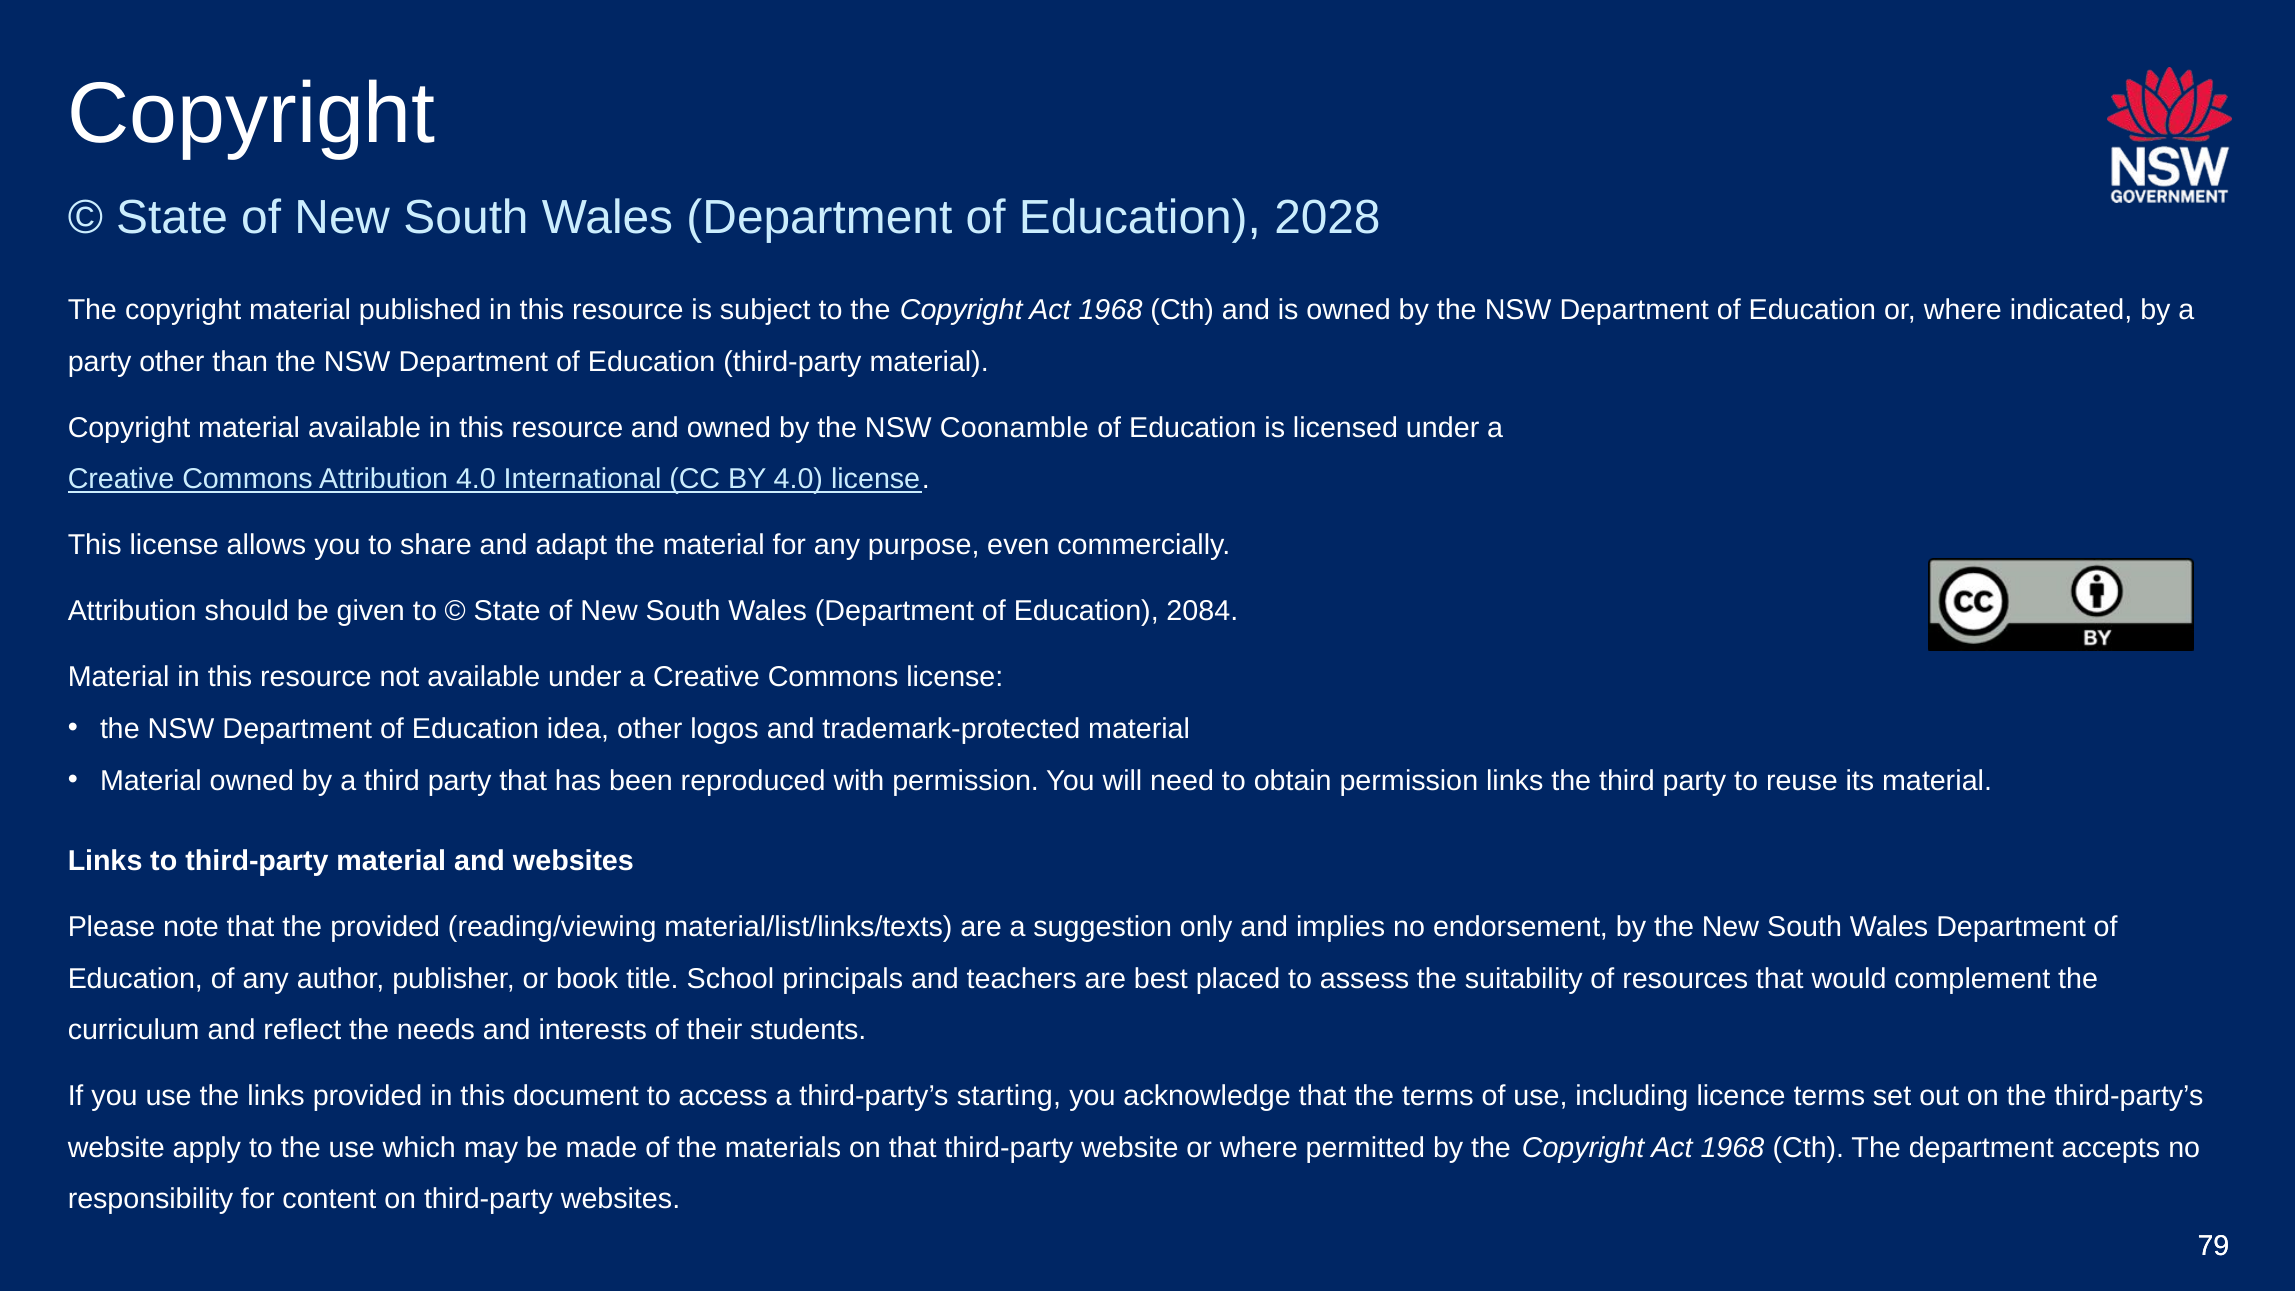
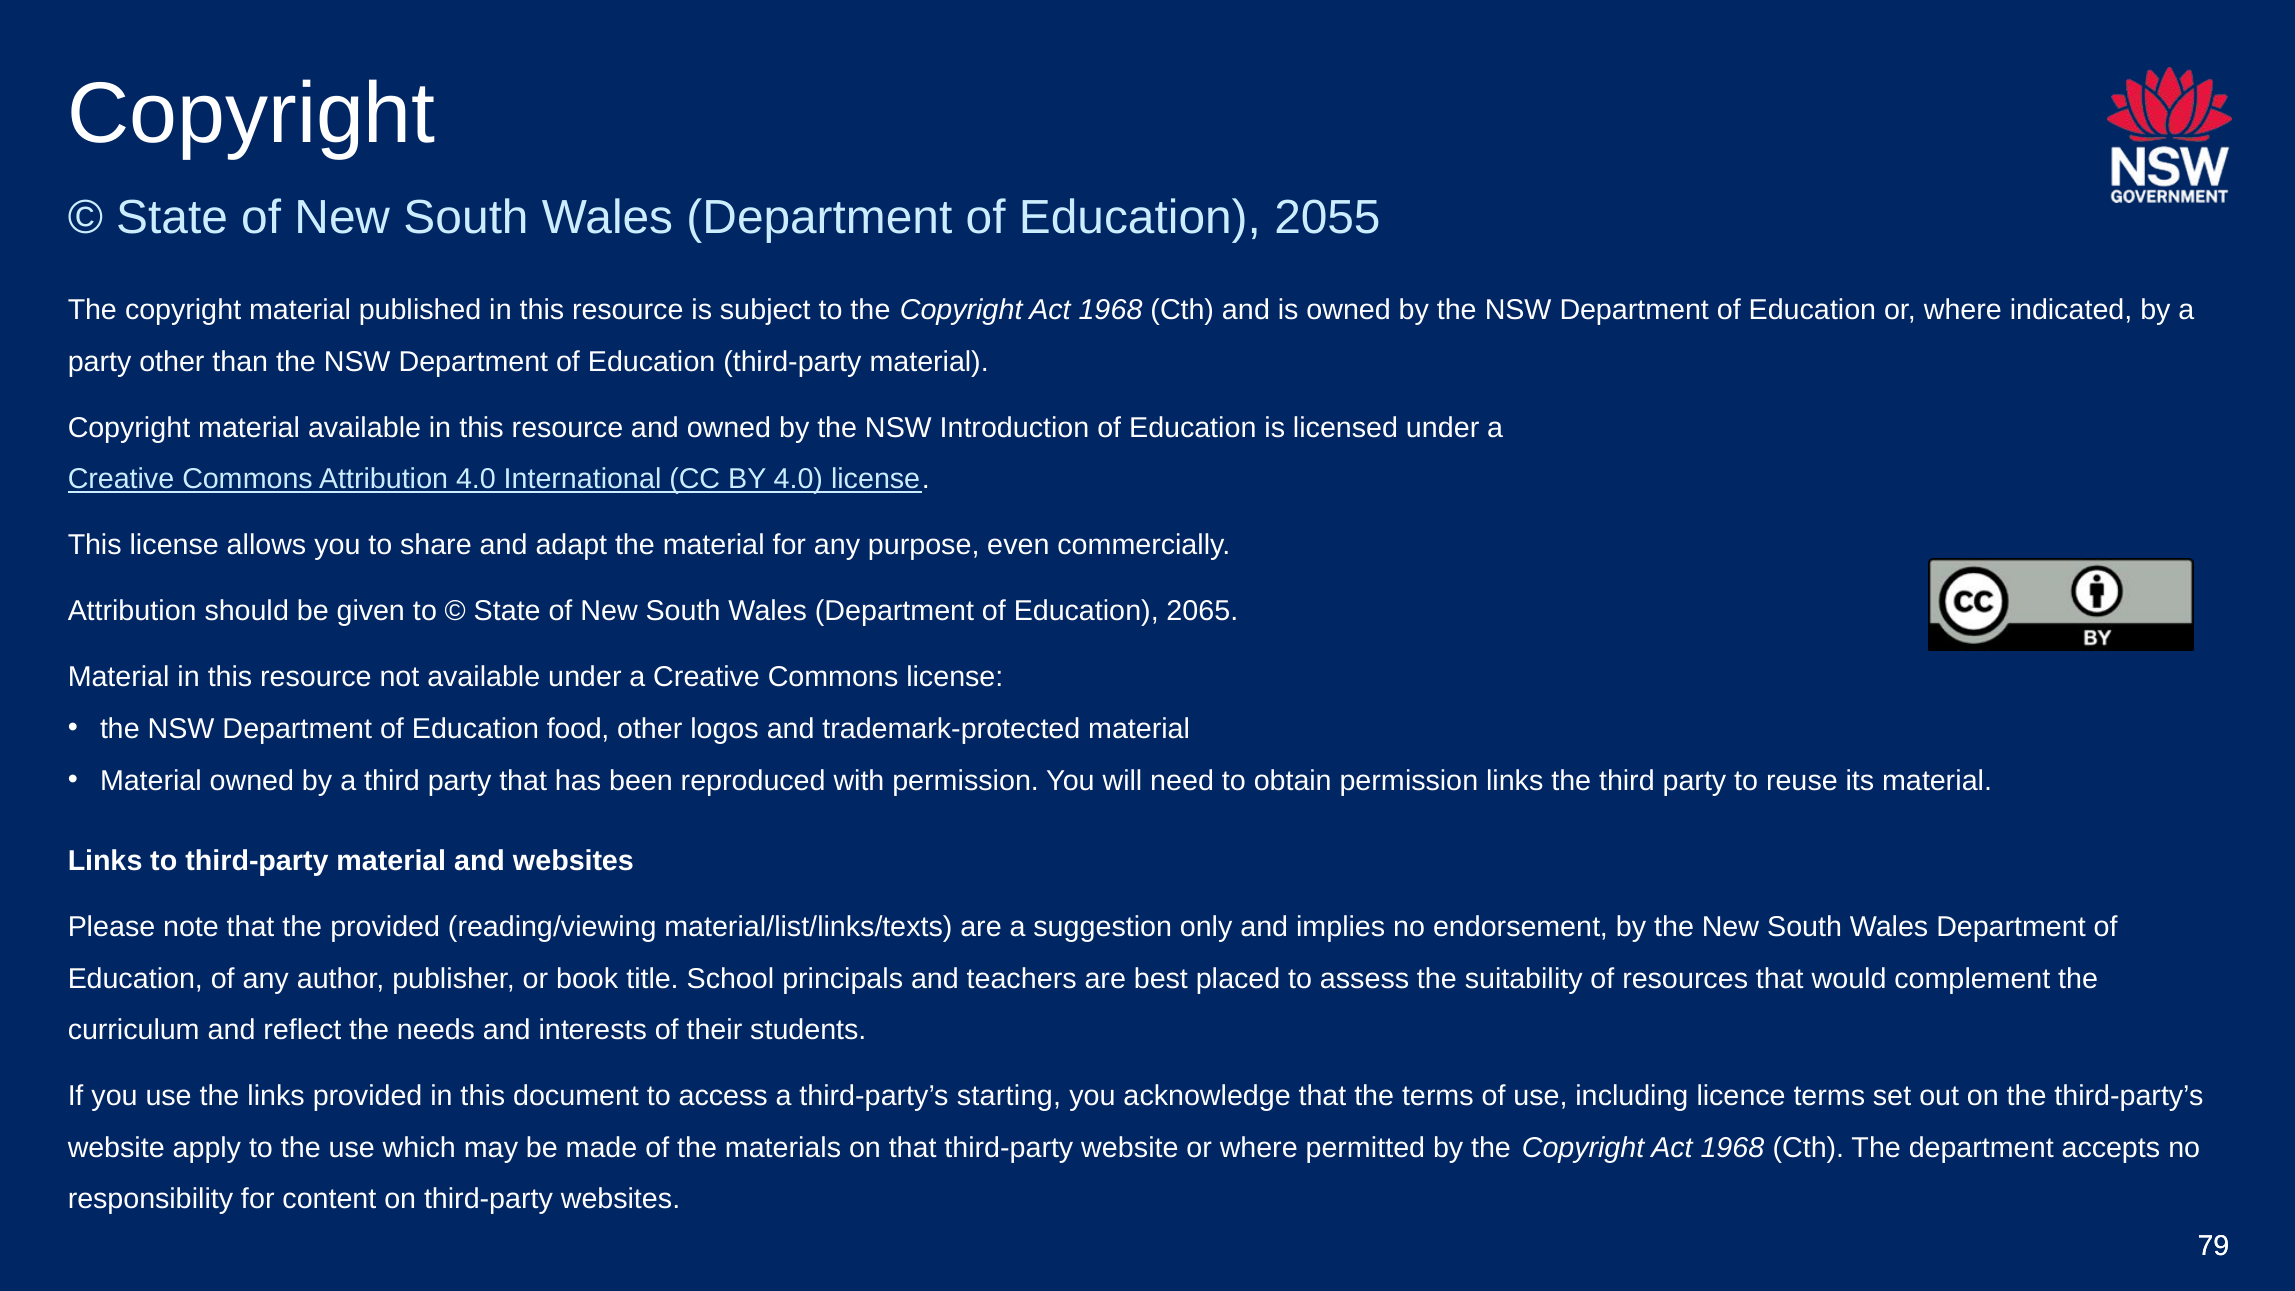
2028: 2028 -> 2055 (1327, 218)
Coonamble: Coonamble -> Introduction (1015, 428)
2084: 2084 -> 2065 (1202, 611)
idea: idea -> food (578, 729)
